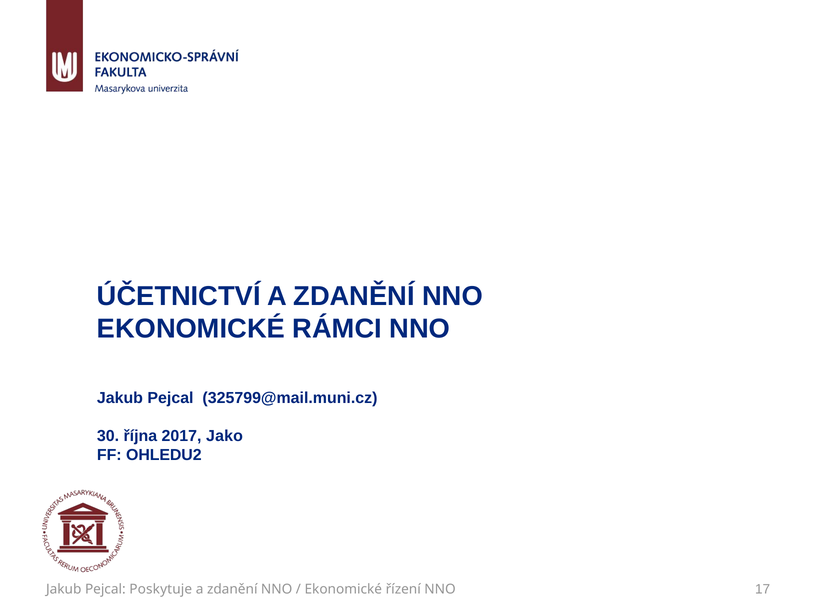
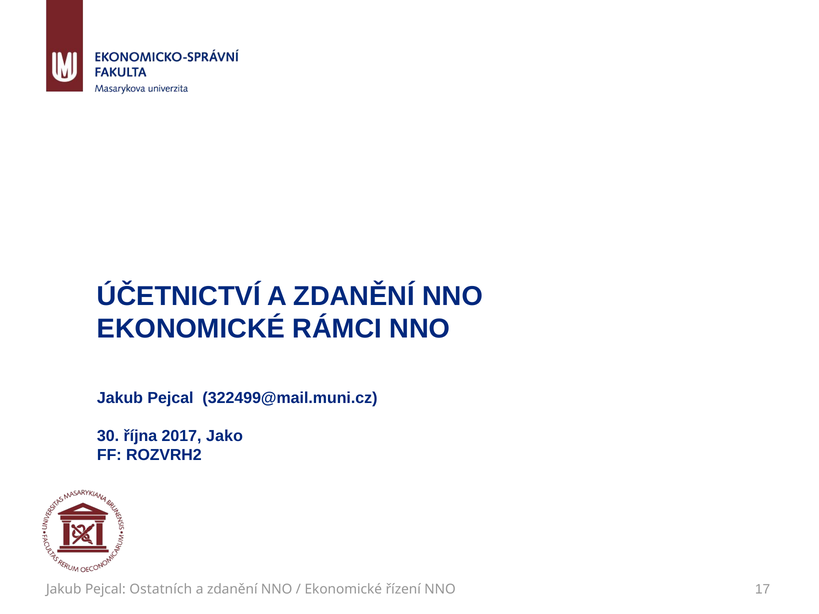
325799@mail.muni.cz: 325799@mail.muni.cz -> 322499@mail.muni.cz (290, 398)
OHLEDU2: OHLEDU2 -> ROZVRH2 (164, 455)
Poskytuje: Poskytuje -> Ostatních (161, 589)
